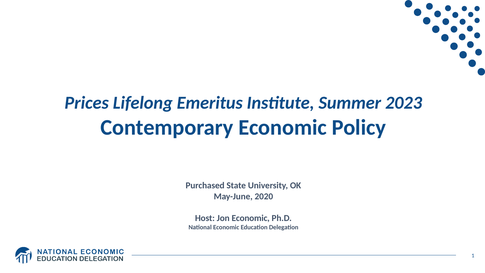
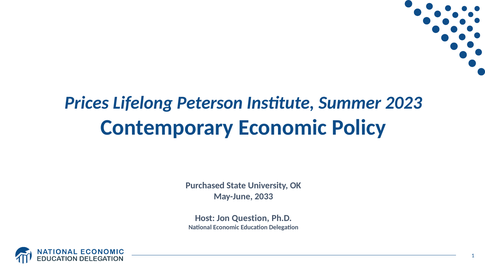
Emeritus: Emeritus -> Peterson (210, 103)
2020: 2020 -> 2033 (264, 196)
Jon Economic: Economic -> Question (251, 218)
